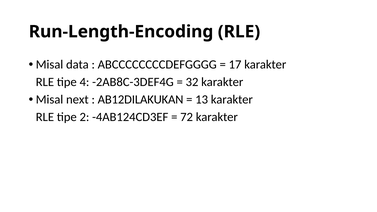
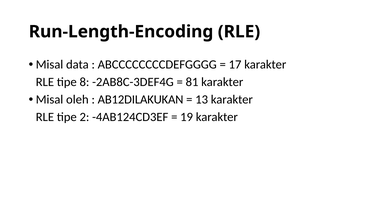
4: 4 -> 8 (84, 82)
32: 32 -> 81 (192, 82)
next: next -> oleh (77, 100)
72: 72 -> 19 (187, 117)
